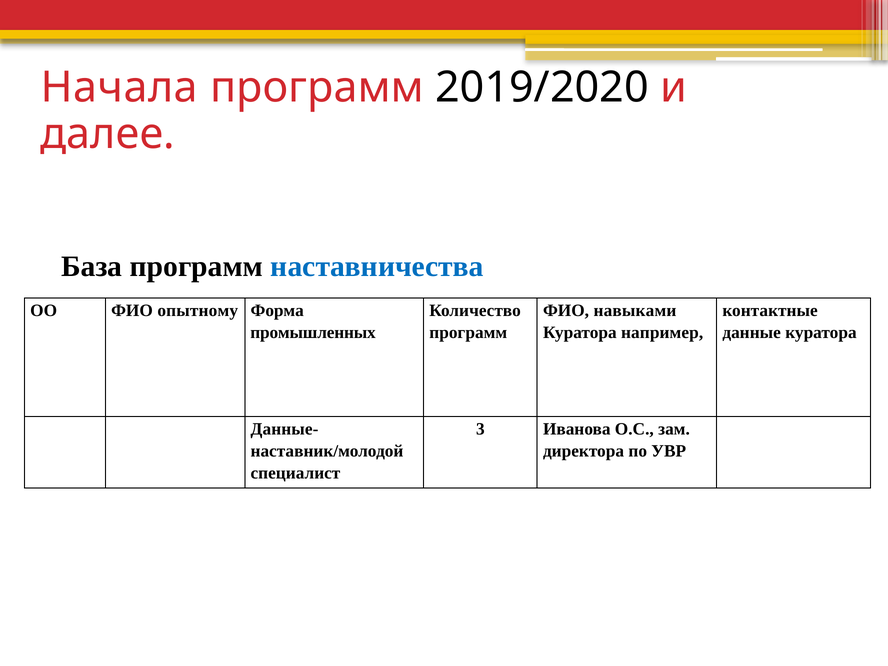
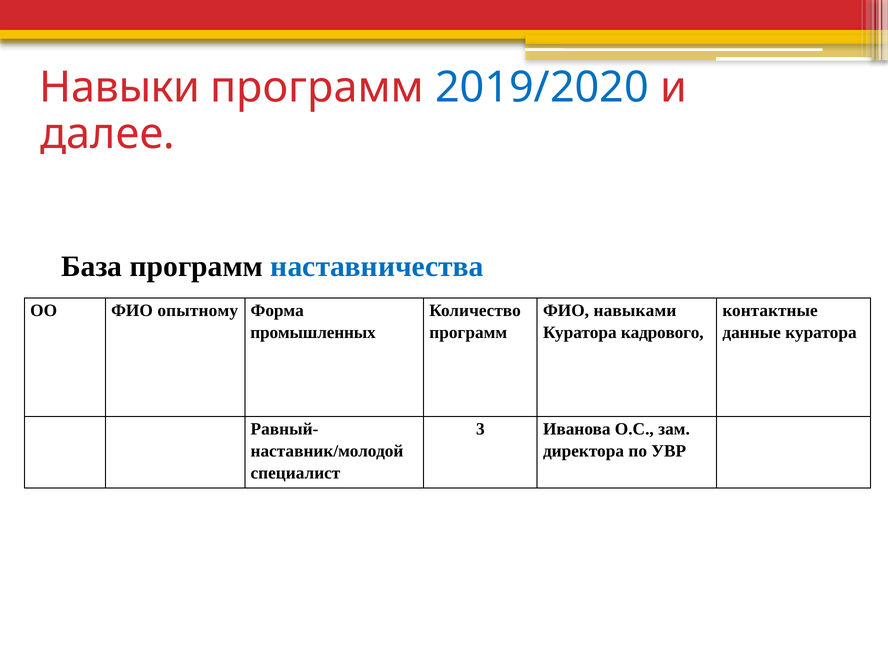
Начала: Начала -> Навыки (120, 87)
2019/2020 colour: black -> blue (542, 87)
например: например -> кадрового (662, 332)
Данные-: Данные- -> Равный- (285, 429)
